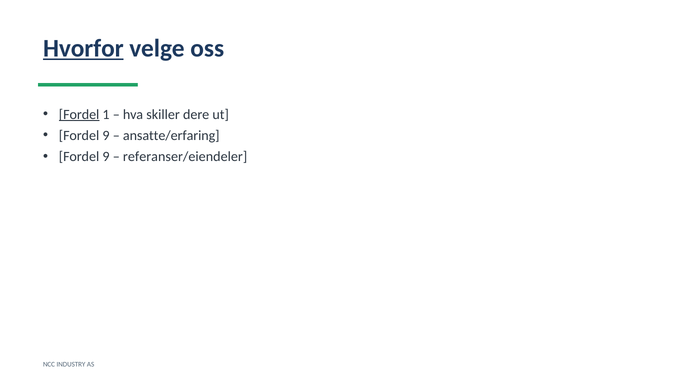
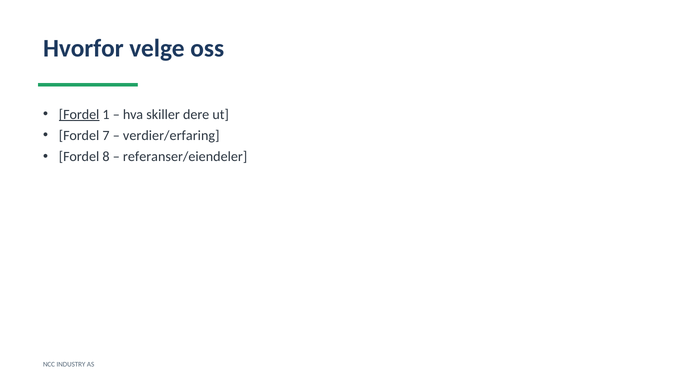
Hvorfor underline: present -> none (83, 48)
9: 9 -> 7 (106, 136)
ansatte/erfaring: ansatte/erfaring -> verdier/erfaring (171, 136)
9: 9 -> 8 (106, 157)
